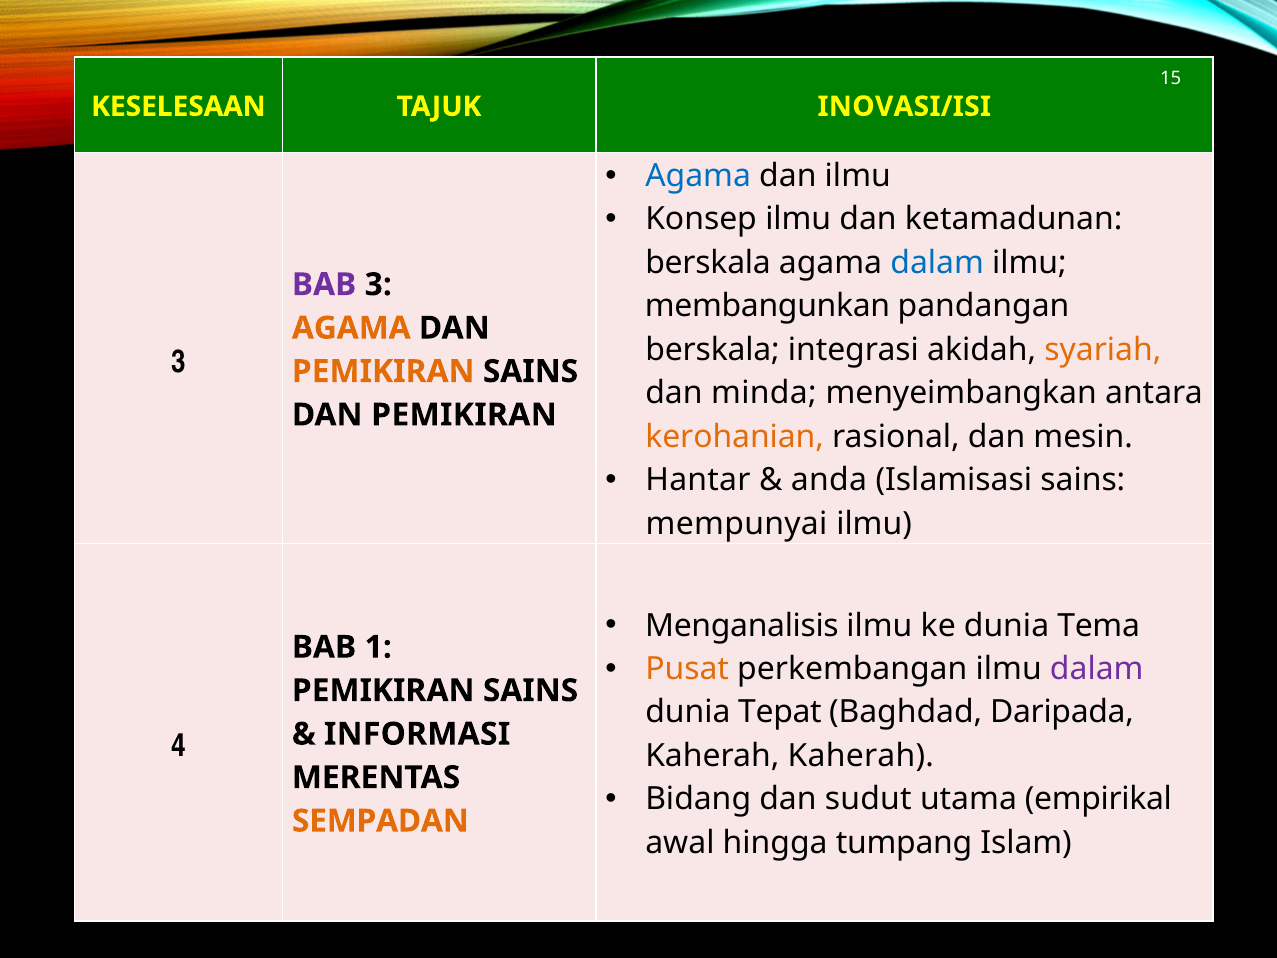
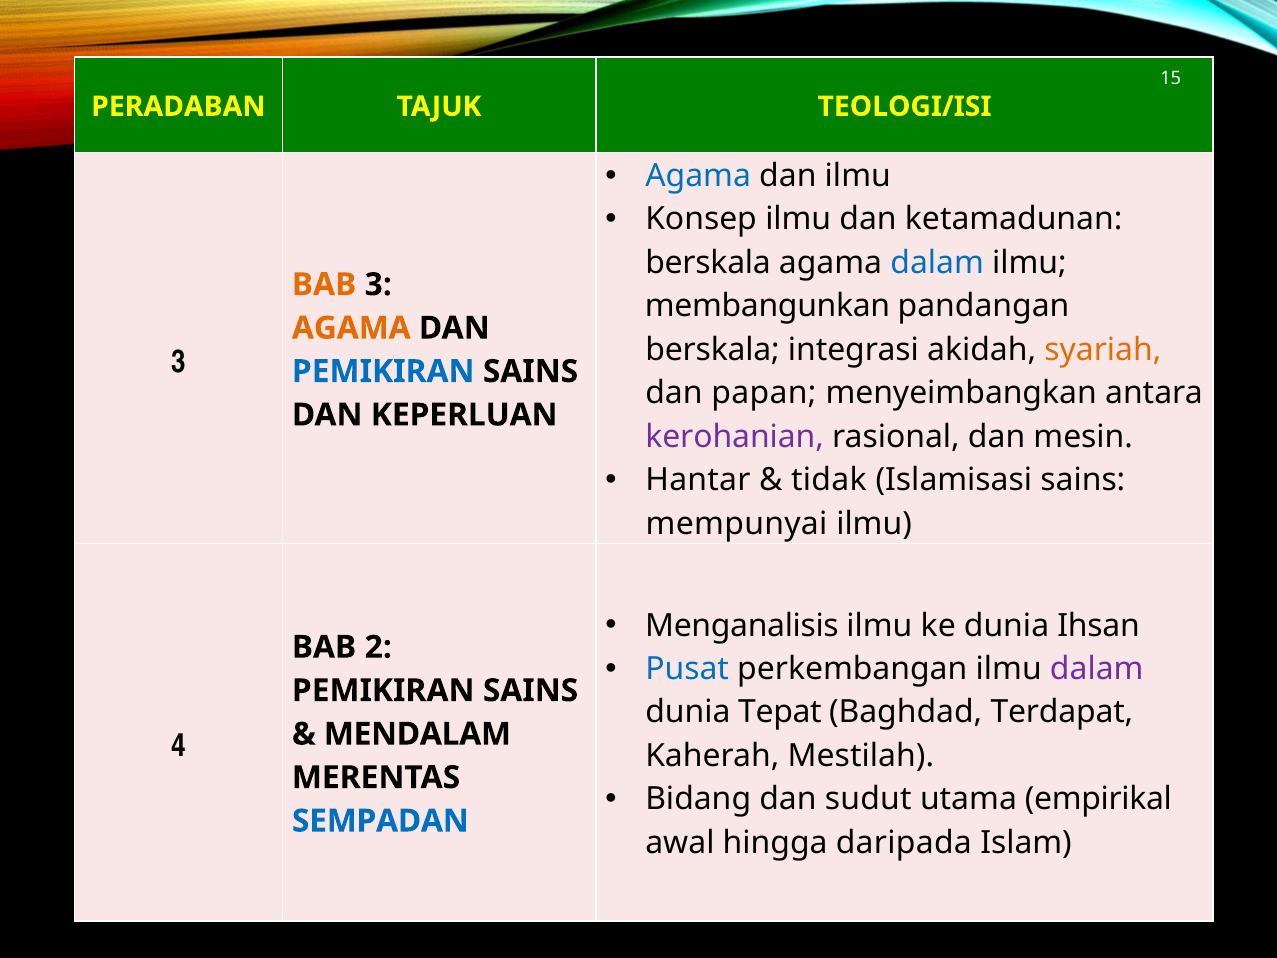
KESELESAAN: KESELESAAN -> PERADABAN (178, 106)
INOVASI/ISI: INOVASI/ISI -> TEOLOGI/ISI (904, 106)
BAB colour: purple -> orange (324, 285)
PEMIKIRAN colour: orange -> blue (383, 371)
minda: minda -> papan (764, 393)
PEMIKIRAN: PEMIKIRAN -> KEPERLUAN (464, 415)
kerohanian colour: orange -> purple (735, 437)
anda: anda -> tidak (829, 480)
Tema: Tema -> Ihsan (1099, 625)
1: 1 -> 2 (378, 647)
Pusat colour: orange -> blue (687, 669)
Daripada: Daripada -> Terdapat (1062, 712)
INFORMASI: INFORMASI -> MENDALAM (417, 734)
Kaherah Kaherah: Kaherah -> Mestilah (861, 756)
SEMPADAN colour: orange -> blue (380, 821)
tumpang: tumpang -> daripada (904, 842)
